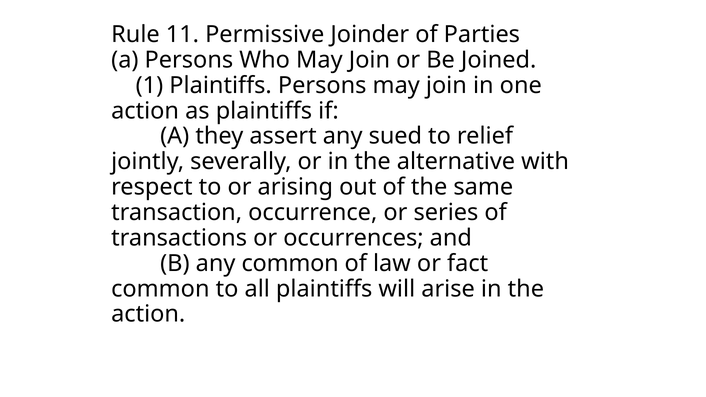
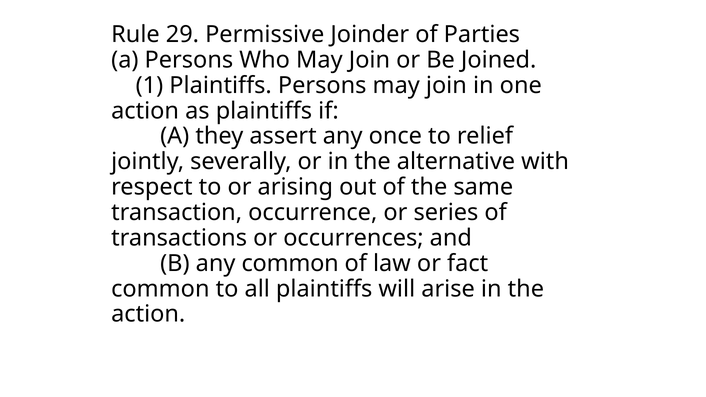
11: 11 -> 29 (182, 35)
sued: sued -> once (395, 136)
